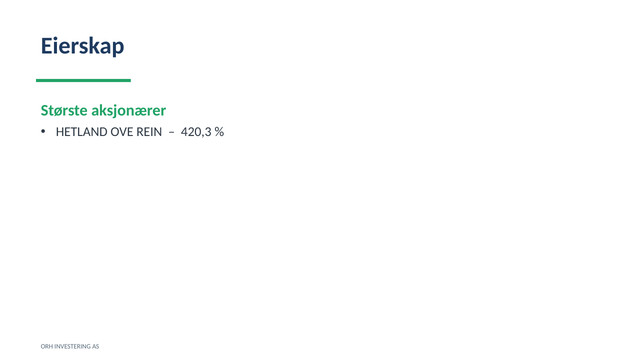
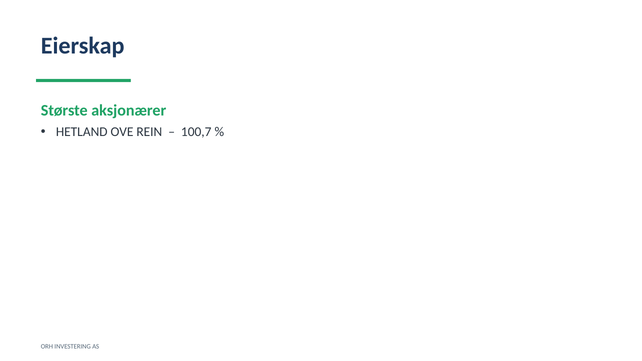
420,3: 420,3 -> 100,7 (196, 132)
